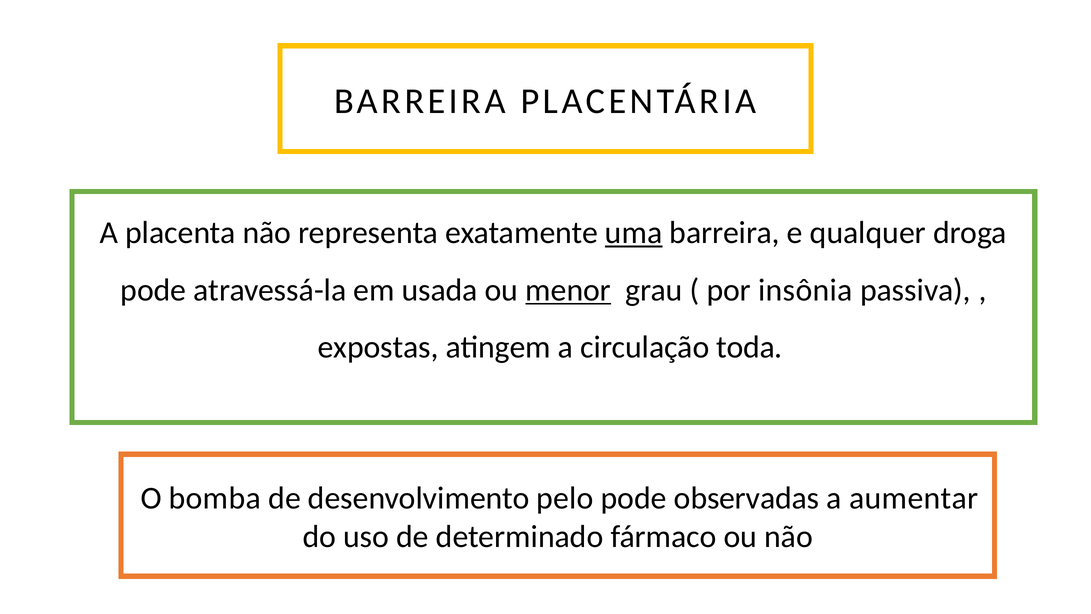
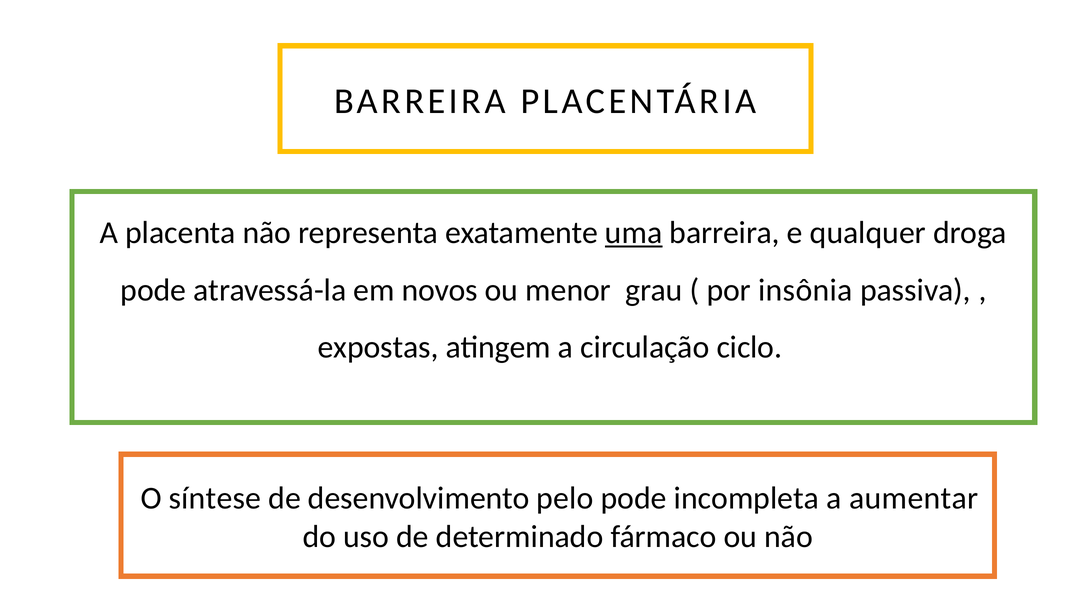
usada: usada -> novos (440, 290)
menor underline: present -> none (568, 290)
toda: toda -> ciclo (749, 347)
bomba: bomba -> síntese (215, 498)
observadas: observadas -> incompleta (747, 498)
